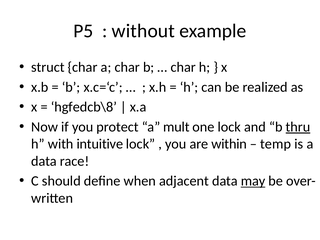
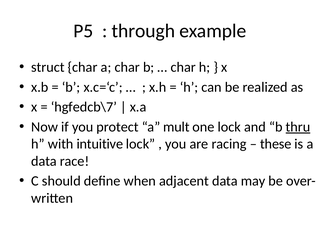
without: without -> through (143, 31)
hgfedcb\8: hgfedcb\8 -> hgfedcb\7 (84, 107)
within: within -> racing (229, 144)
temp: temp -> these (276, 144)
may underline: present -> none (253, 181)
